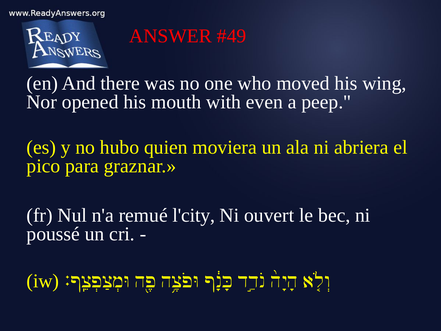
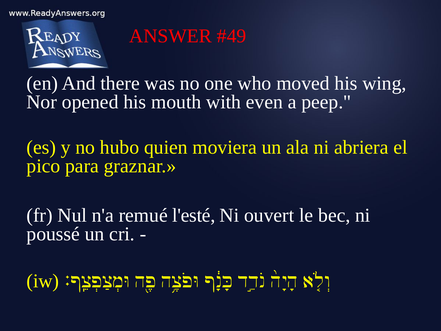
l'city: l'city -> l'esté (194, 215)
